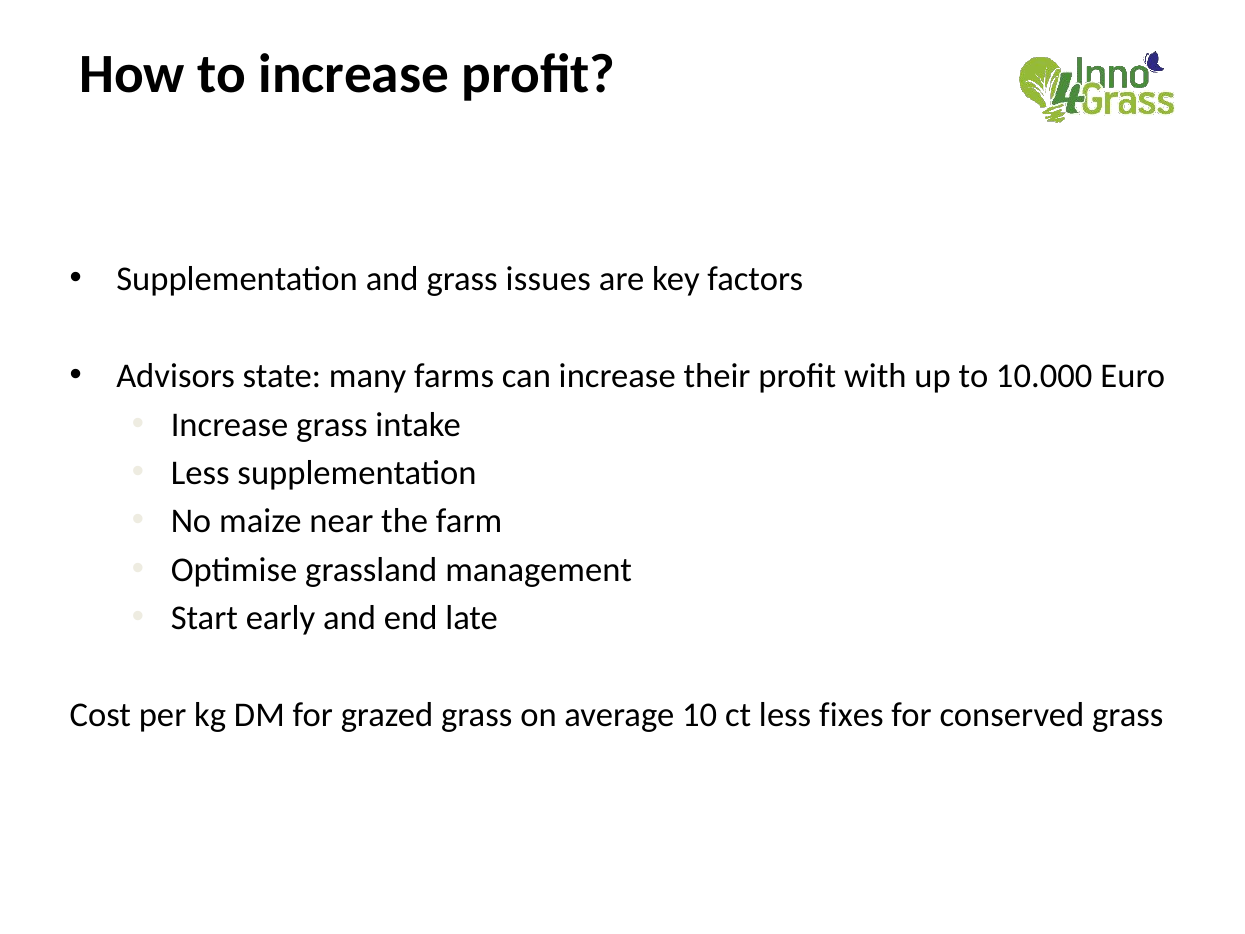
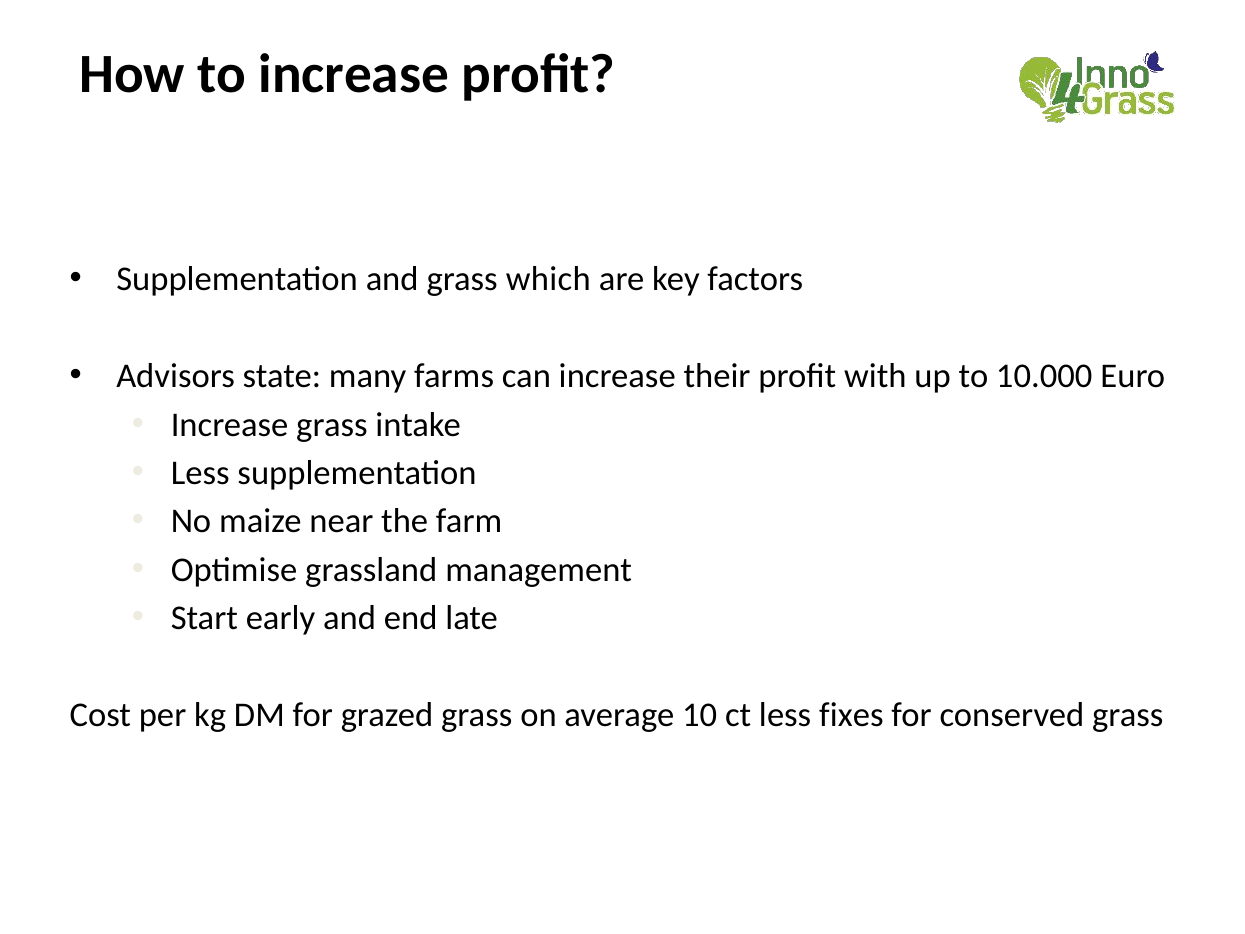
issues: issues -> which (548, 279)
